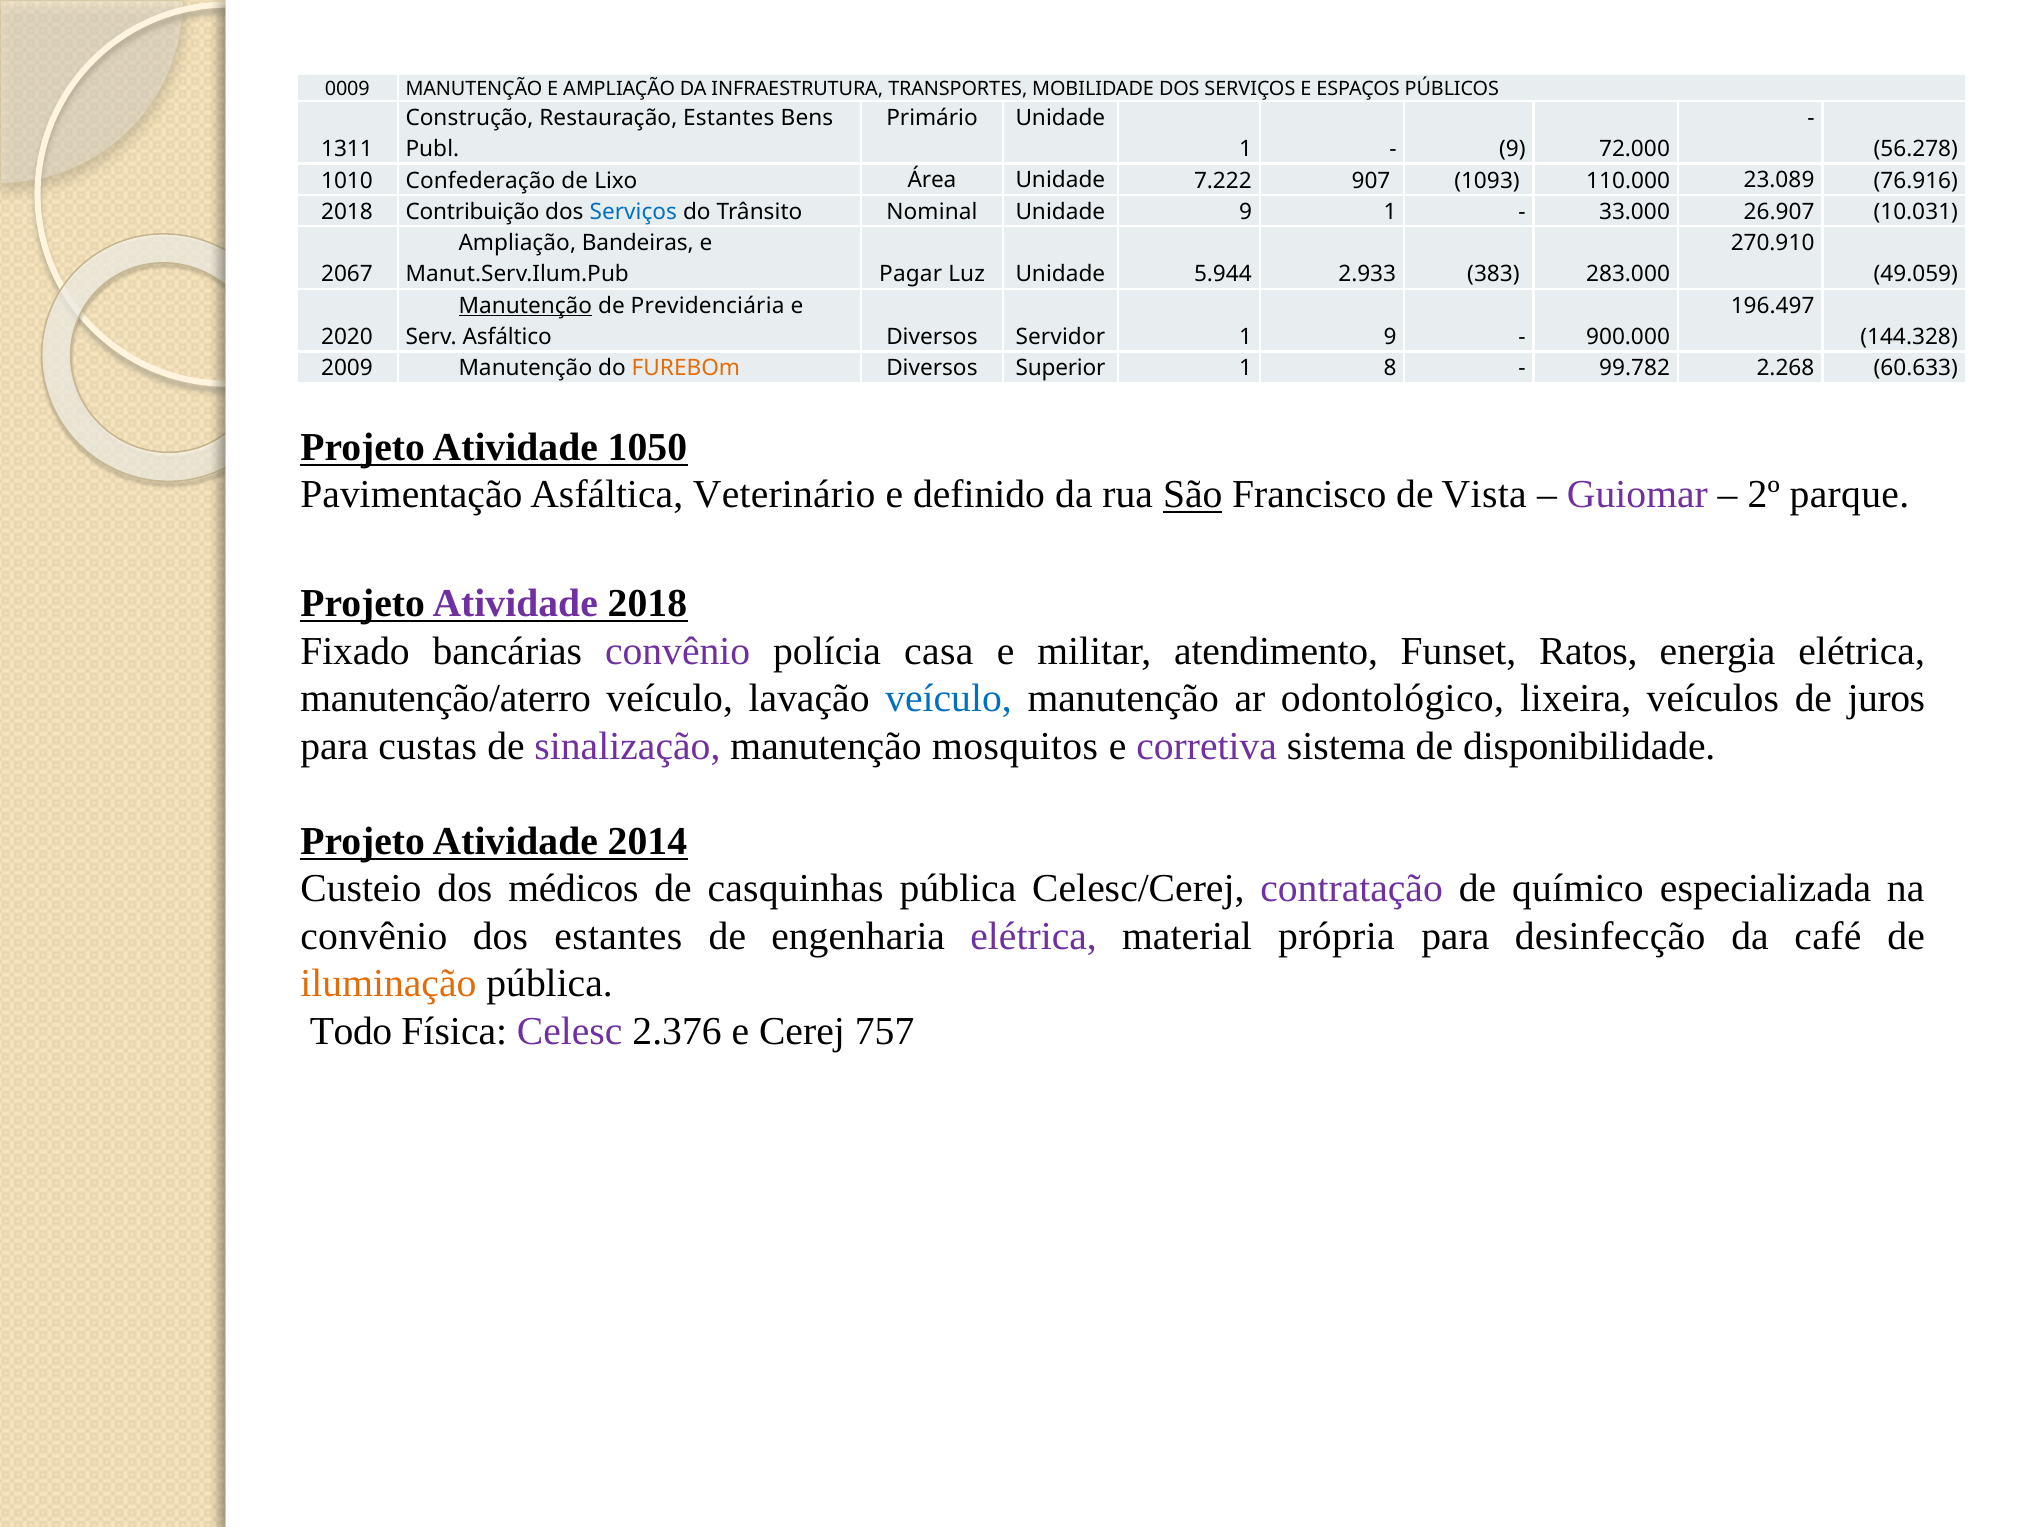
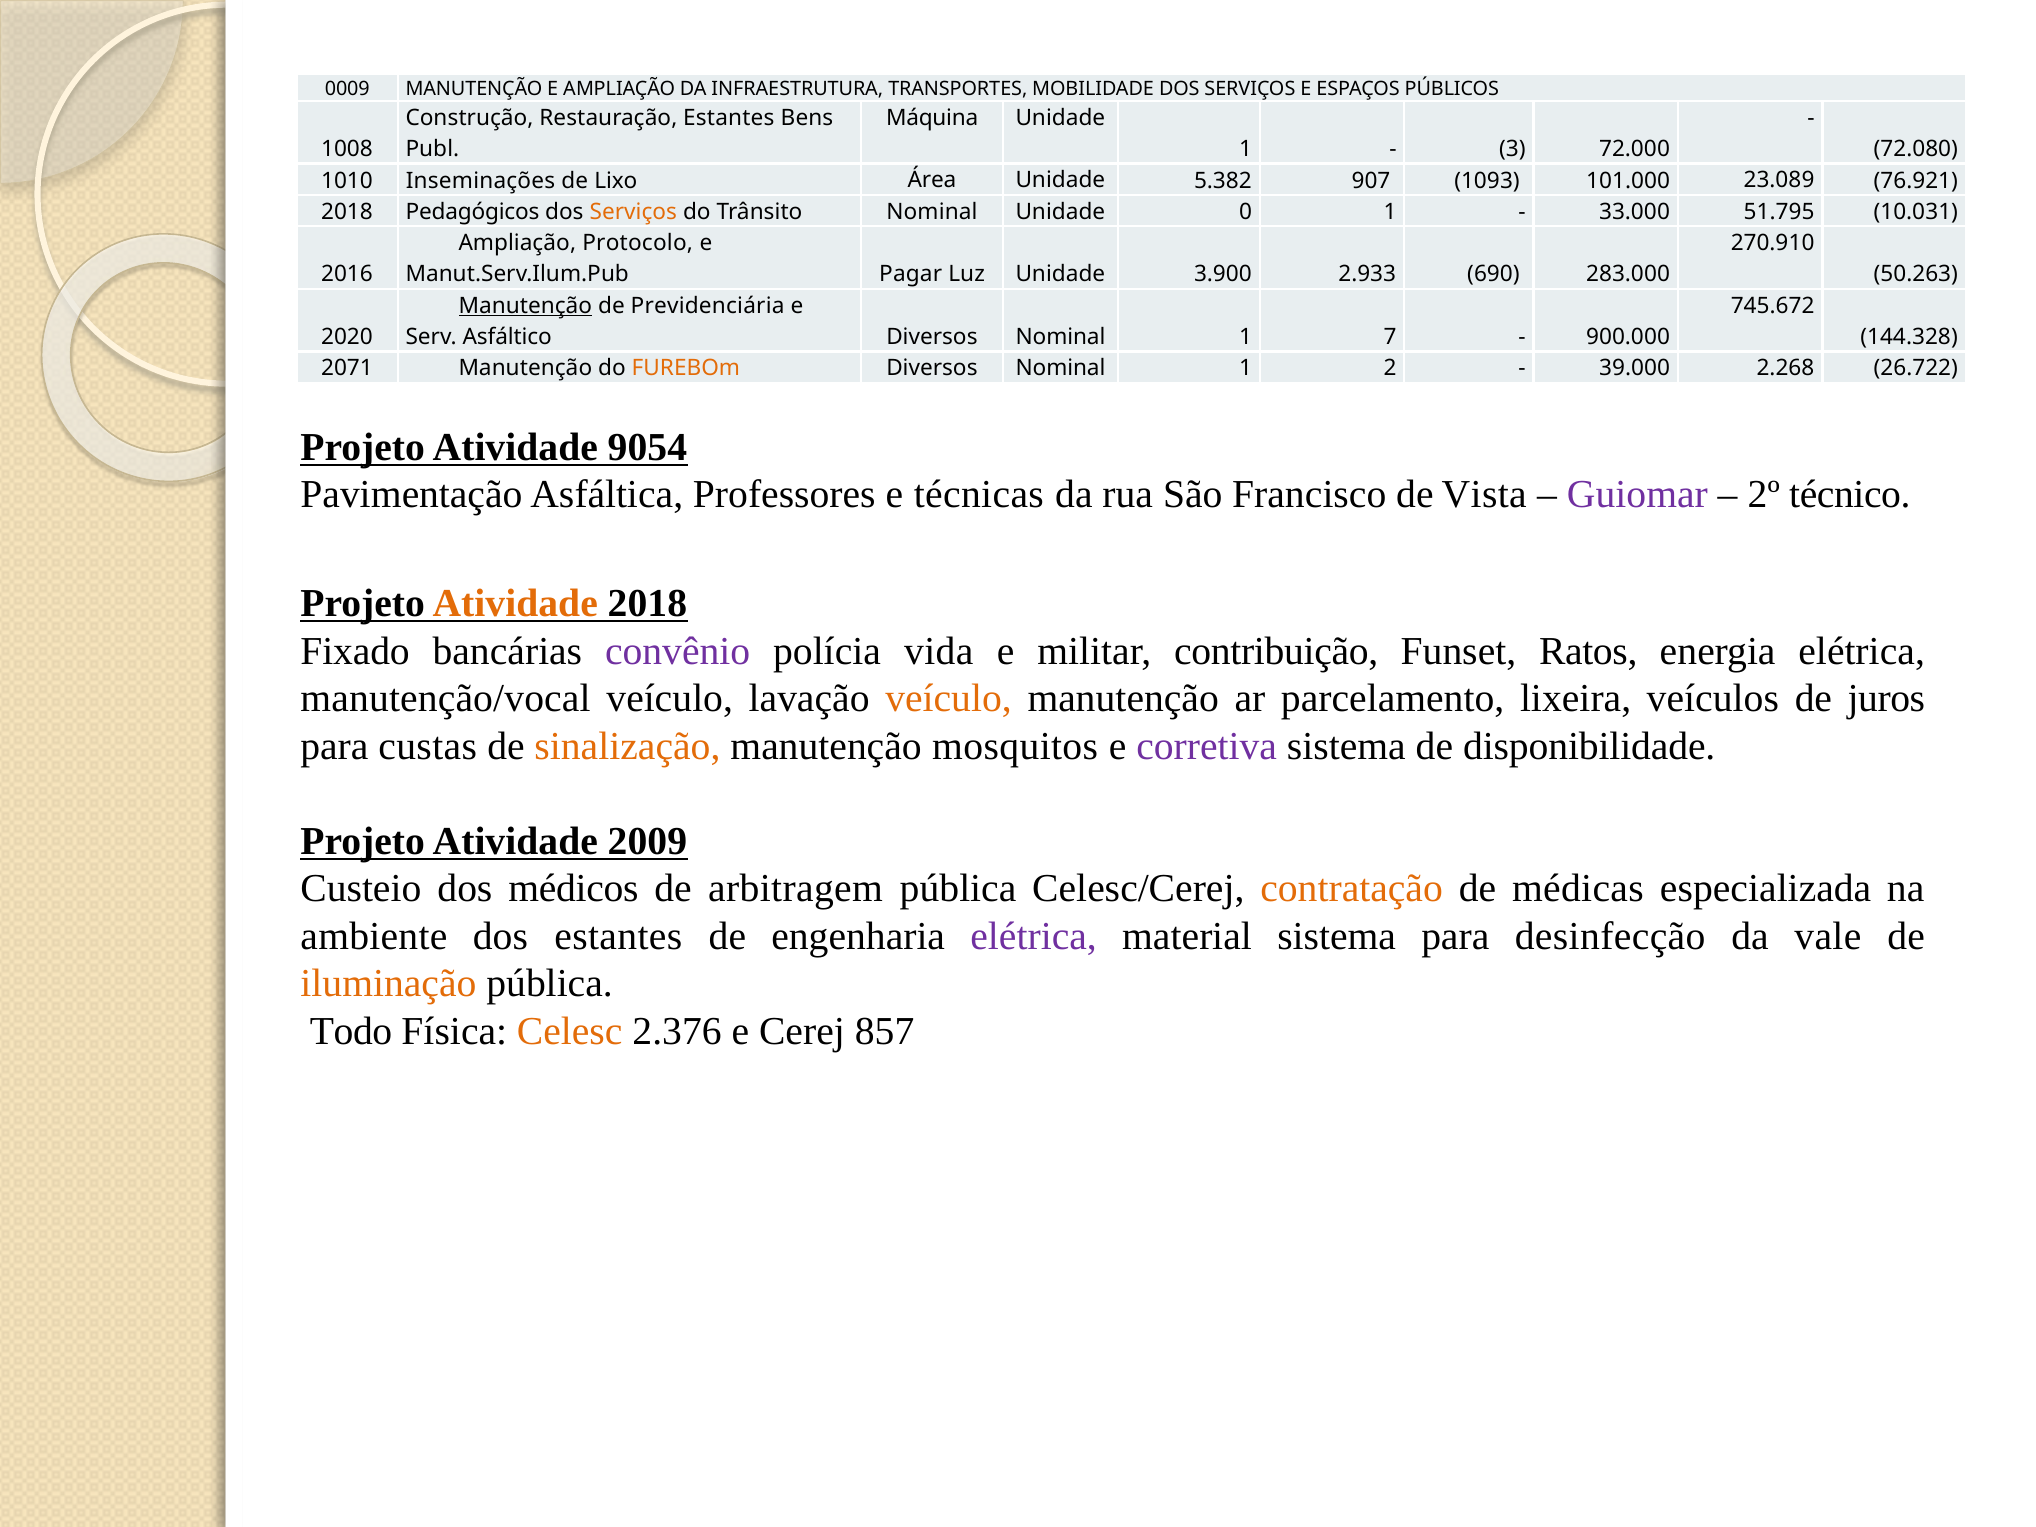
Primário: Primário -> Máquina (932, 118)
1311: 1311 -> 1008 (347, 149)
9: 9 -> 3 (1512, 149)
56.278: 56.278 -> 72.080 (1916, 149)
Confederação: Confederação -> Inseminações (480, 181)
7.222: 7.222 -> 5.382 (1223, 181)
110.000: 110.000 -> 101.000 (1628, 181)
76.916: 76.916 -> 76.921 (1916, 181)
Contribuição: Contribuição -> Pedagógicos (473, 212)
Serviços colour: blue -> orange (633, 212)
Unidade 9: 9 -> 0 (1246, 212)
26.907: 26.907 -> 51.795 (1779, 212)
Bandeiras: Bandeiras -> Protocolo (638, 243)
2067: 2067 -> 2016 (347, 275)
5.944: 5.944 -> 3.900 (1223, 275)
383: 383 -> 690 (1493, 275)
49.059: 49.059 -> 50.263 (1916, 275)
196.497: 196.497 -> 745.672 (1773, 306)
Servidor: Servidor -> Nominal (1060, 337)
1 9: 9 -> 7 (1390, 337)
2009: 2009 -> 2071 (347, 368)
Superior: Superior -> Nominal (1060, 368)
8: 8 -> 2 (1390, 368)
99.782: 99.782 -> 39.000 (1635, 368)
60.633: 60.633 -> 26.722 (1916, 368)
1050: 1050 -> 9054 (647, 447)
Veterinário: Veterinário -> Professores (784, 495)
definido: definido -> técnicas (979, 495)
São underline: present -> none (1193, 495)
parque: parque -> técnico (1850, 495)
Atividade colour: purple -> orange (515, 603)
casa: casa -> vida (939, 651)
atendimento: atendimento -> contribuição (1276, 651)
manutenção/aterro: manutenção/aterro -> manutenção/vocal (446, 698)
veículo colour: blue -> orange (949, 698)
odontológico: odontológico -> parcelamento (1393, 698)
sinalização colour: purple -> orange (627, 746)
2014: 2014 -> 2009 (647, 841)
casquinhas: casquinhas -> arbitragem (795, 889)
contratação colour: purple -> orange (1352, 889)
químico: químico -> médicas (1578, 889)
convênio: convênio -> ambiente (374, 936)
material própria: própria -> sistema (1337, 936)
café: café -> vale (1828, 936)
Celesc colour: purple -> orange (570, 1031)
757: 757 -> 857 (885, 1031)
